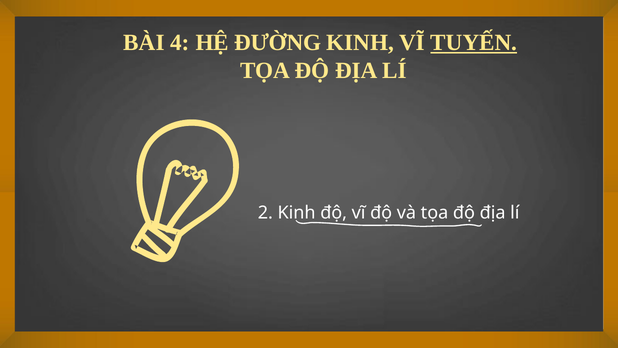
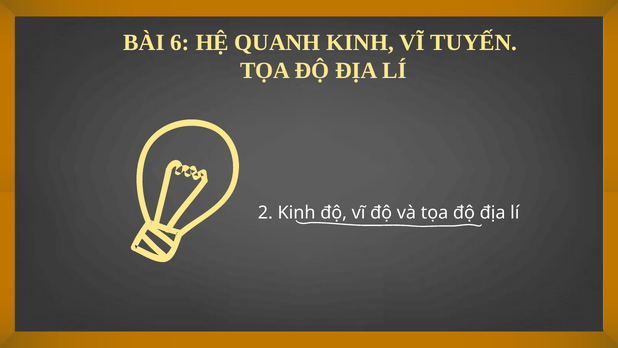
4: 4 -> 6 (180, 43)
ĐƯỜNG: ĐƯỜNG -> QUANH (277, 43)
TUYẾN underline: present -> none (474, 43)
